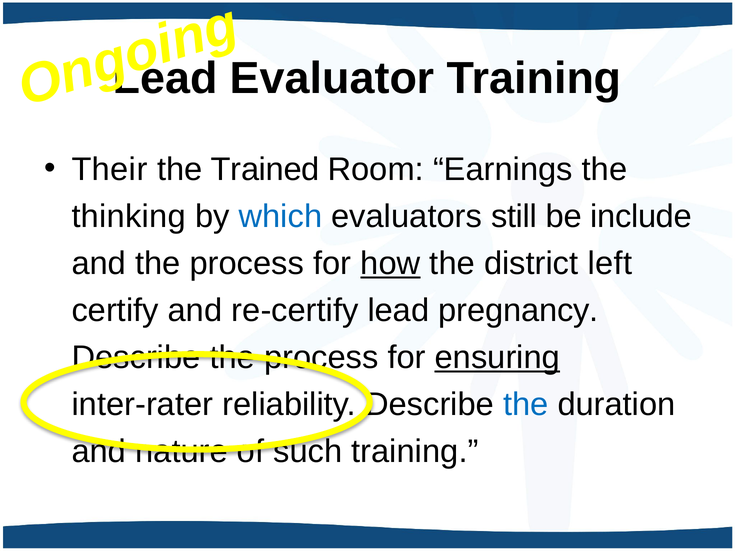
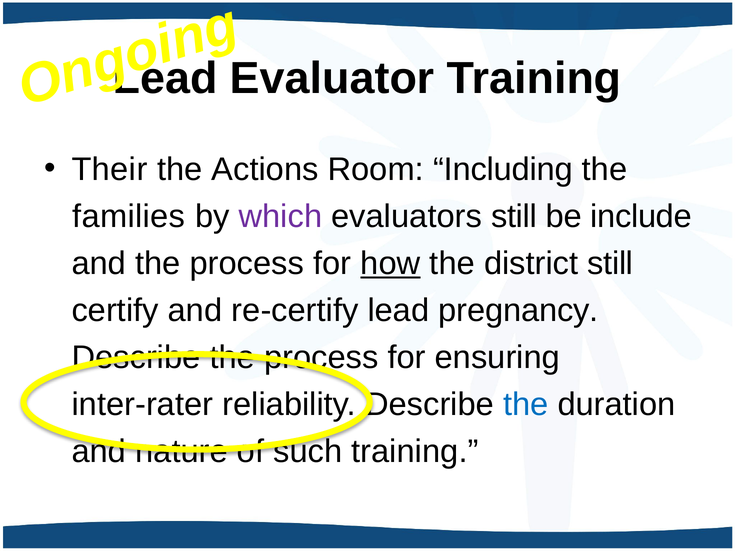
Trained: Trained -> Actions (265, 169)
Earnings: Earnings -> Including (503, 169)
thinking: thinking -> families (129, 216)
which colour: blue -> purple (280, 216)
district left: left -> still (610, 264)
ensuring underline: present -> none (497, 358)
